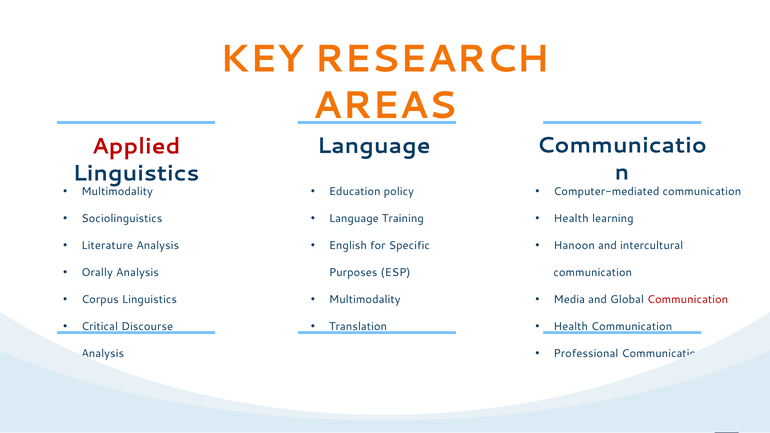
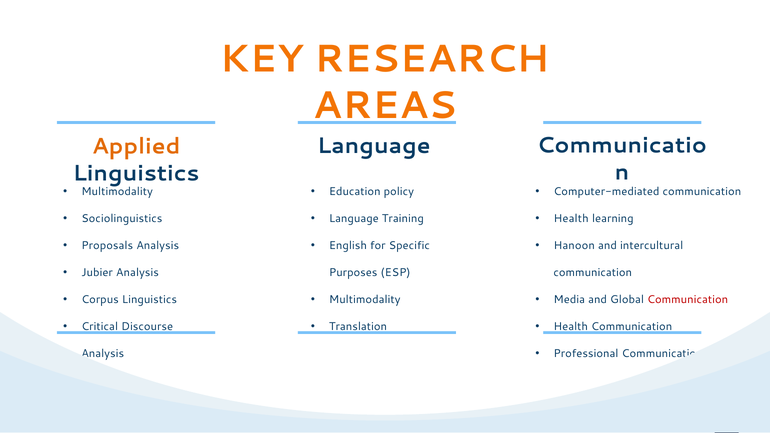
Applied colour: red -> orange (136, 146)
Literature: Literature -> Proposals (107, 246)
Orally: Orally -> Jubier (97, 273)
